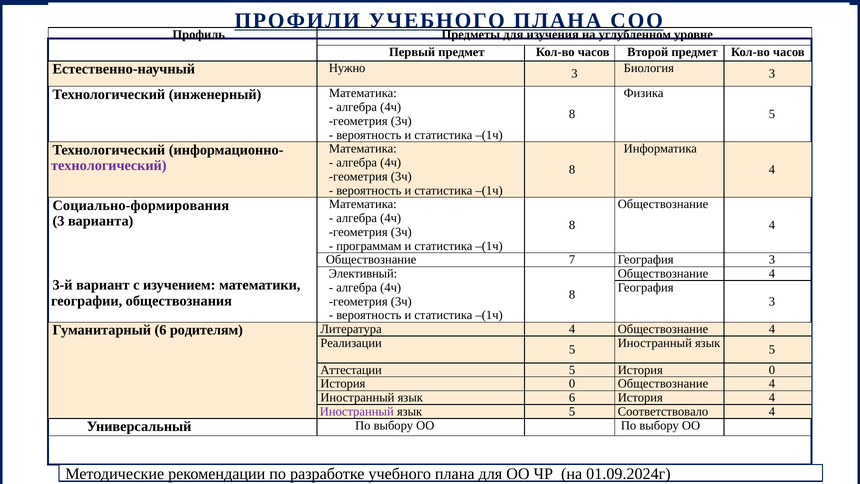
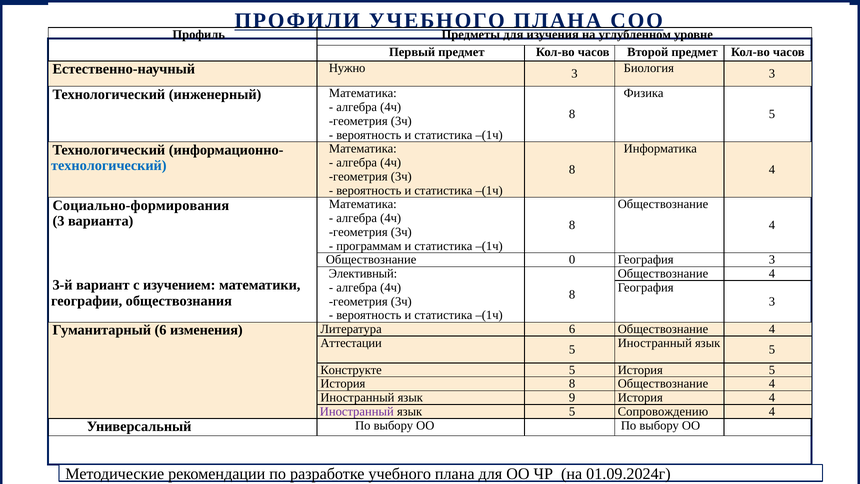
технологический colour: purple -> blue (109, 166)
7: 7 -> 0 (572, 260)
родителям: родителям -> изменения (206, 330)
Литература 4: 4 -> 6 (572, 329)
Реализации: Реализации -> Аттестации (351, 343)
Аттестации: Аттестации -> Конструкте (351, 370)
5 История 0: 0 -> 5 (772, 370)
0: 0 -> 8 (572, 384)
язык 6: 6 -> 9 (572, 398)
Соответствовало: Соответствовало -> Сопровождению (663, 411)
